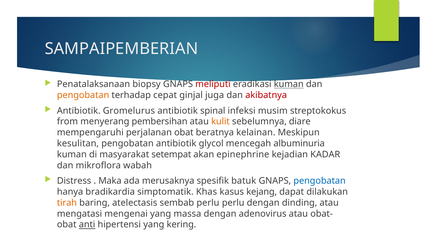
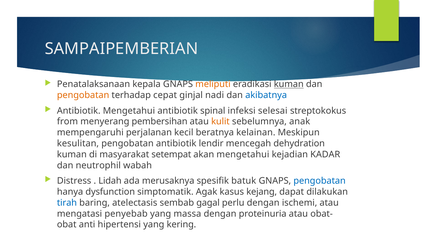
biopsy: biopsy -> kepala (147, 84)
meliputi colour: red -> orange (213, 84)
juga: juga -> nadi (215, 95)
akibatnya colour: red -> blue (266, 95)
Antibiotik Gromelurus: Gromelurus -> Mengetahui (129, 111)
musim: musim -> selesai (273, 111)
diare: diare -> anak (300, 122)
perjalanan obat: obat -> kecil (184, 132)
glycol: glycol -> lendir (211, 143)
albuminuria: albuminuria -> dehydration (299, 143)
akan epinephrine: epinephrine -> mengetahui (243, 154)
mikroflora: mikroflora -> neutrophil (98, 165)
Maka: Maka -> Lidah (110, 181)
bradikardia: bradikardia -> dysfunction (110, 192)
Khas: Khas -> Agak (207, 192)
tirah colour: orange -> blue (67, 203)
sembab perlu: perlu -> gagal (208, 203)
dinding: dinding -> ischemi (300, 203)
mengenai: mengenai -> penyebab (126, 214)
adenovirus: adenovirus -> proteinuria (263, 214)
anti underline: present -> none (87, 224)
